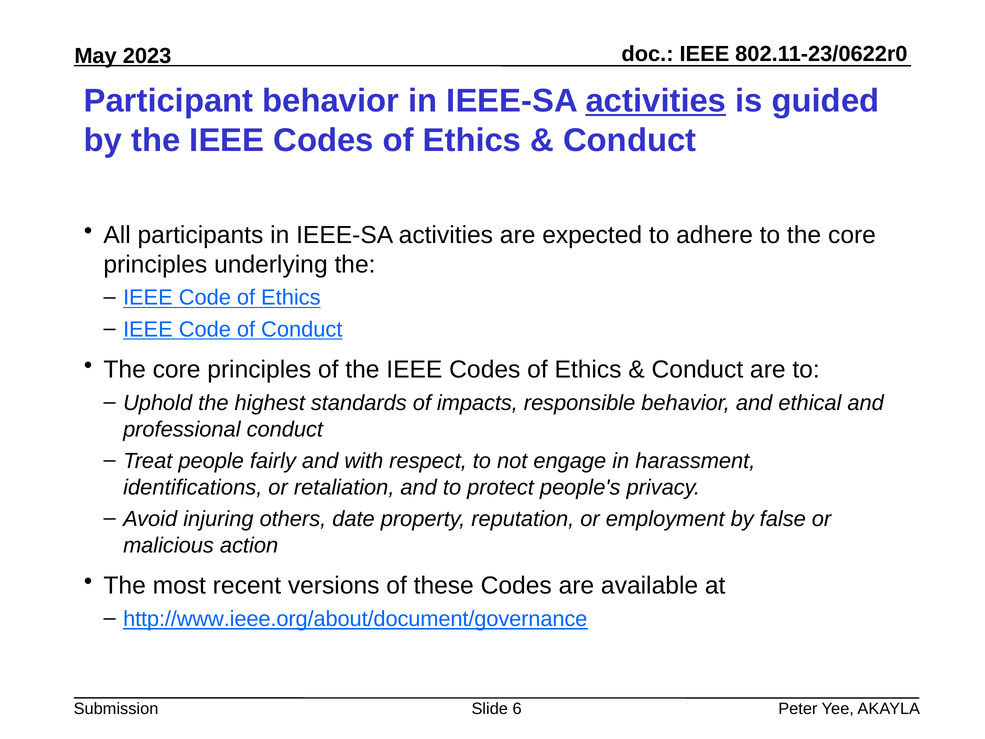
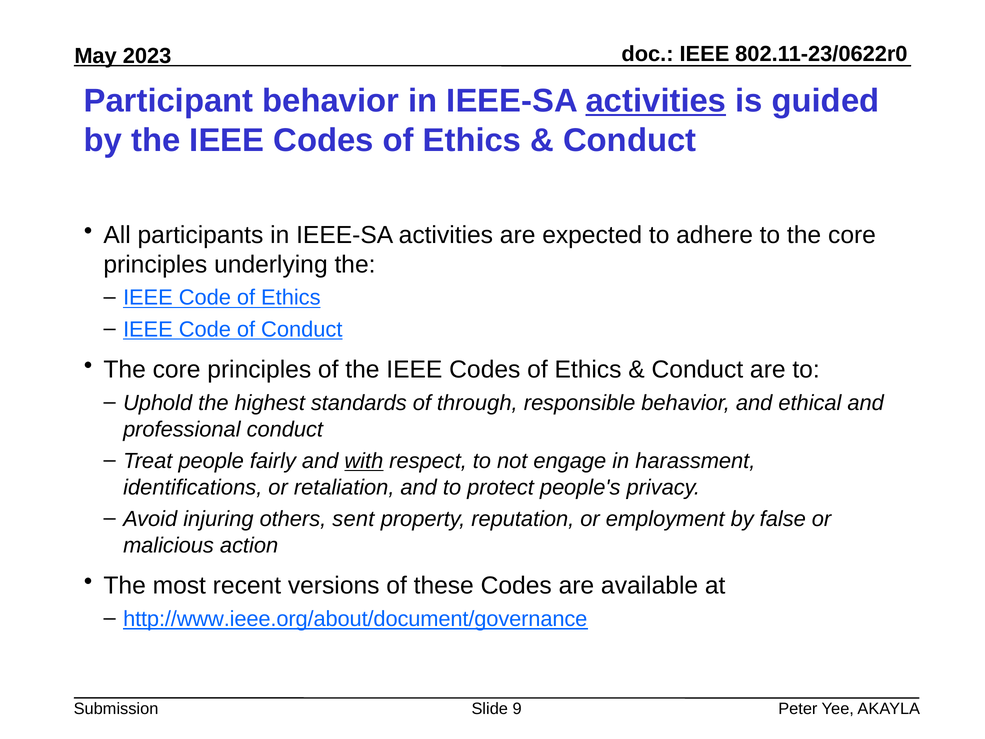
impacts: impacts -> through (477, 403)
with underline: none -> present (364, 461)
date: date -> sent (353, 519)
6: 6 -> 9 (517, 709)
